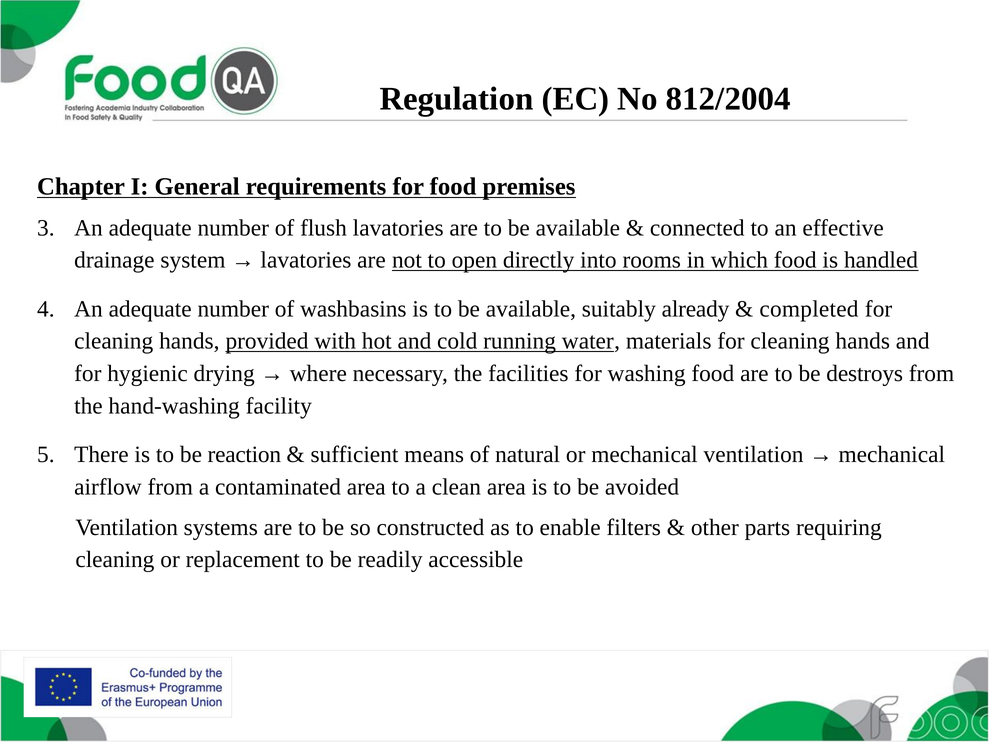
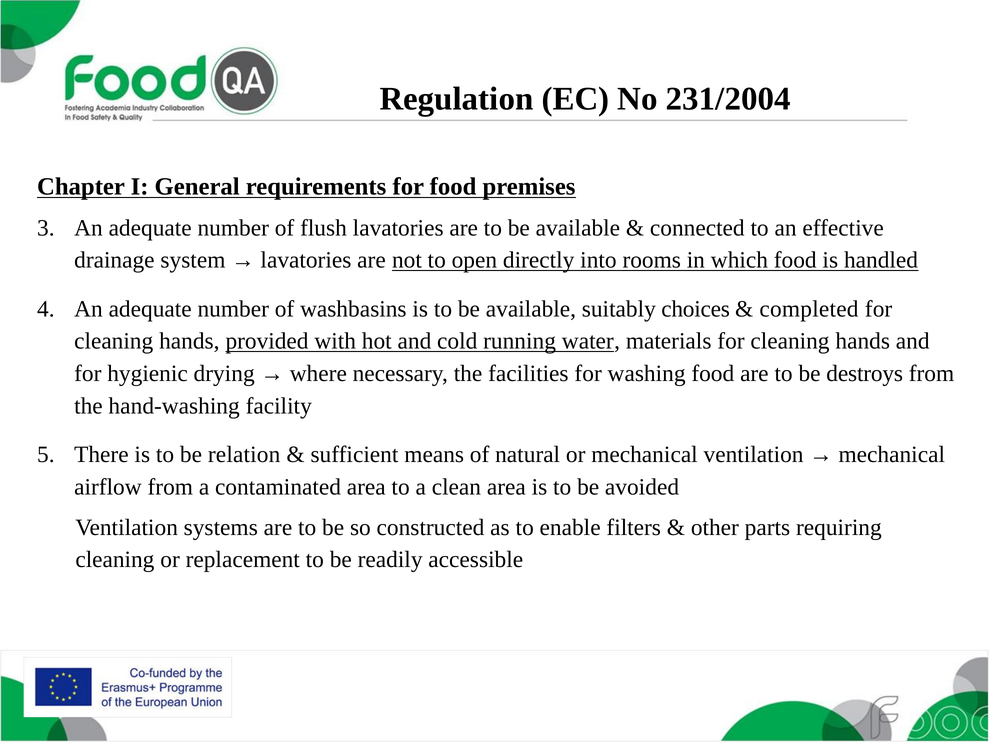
812/2004: 812/2004 -> 231/2004 (728, 99)
already: already -> choices (696, 309)
reaction: reaction -> relation (244, 454)
